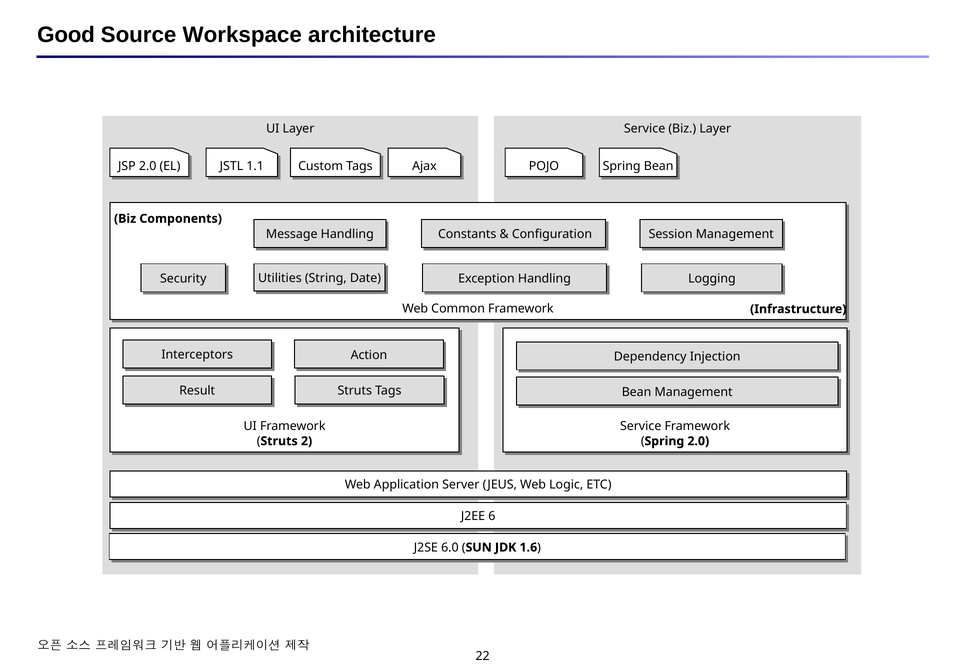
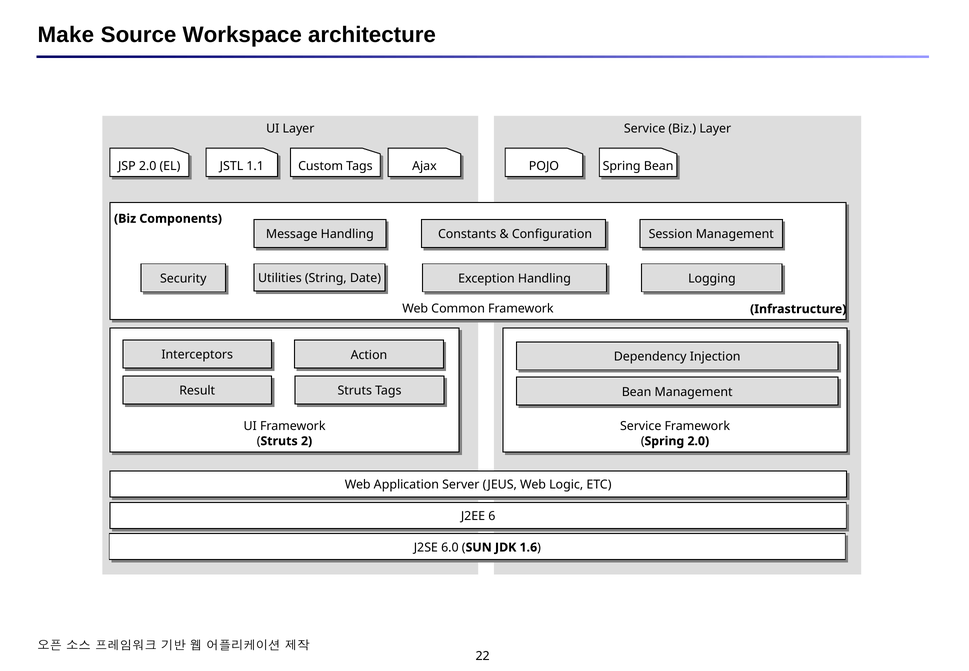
Good: Good -> Make (66, 35)
